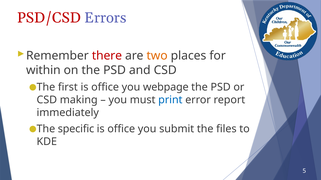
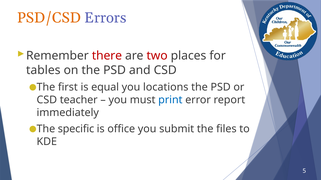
PSD/CSD colour: red -> orange (49, 18)
two colour: orange -> red (157, 56)
within: within -> tables (43, 70)
first is office: office -> equal (105, 87)
webpage: webpage -> locations (166, 87)
making: making -> teacher (79, 100)
